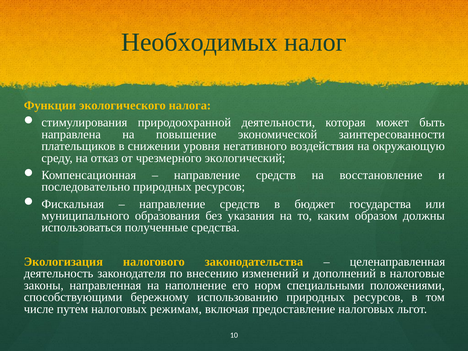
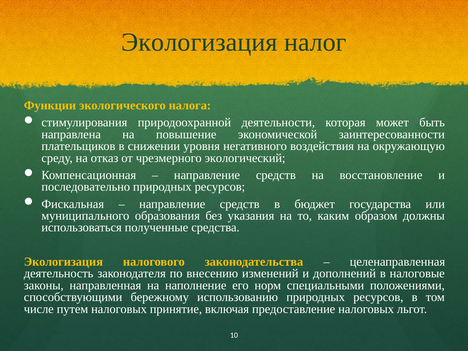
Необходимых: Необходимых -> Экологизация (199, 42)
режимам: режимам -> принятие (176, 309)
